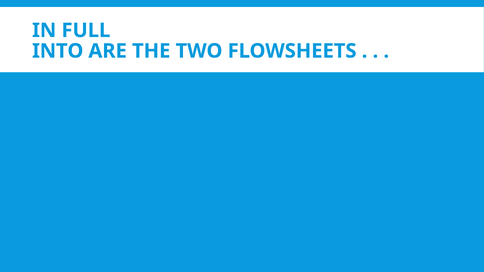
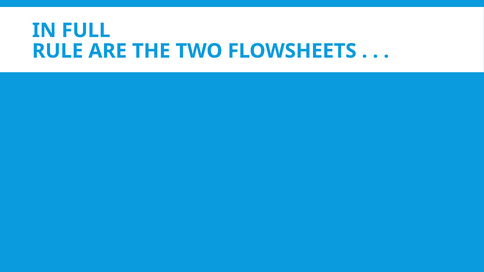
INTO: INTO -> RULE (58, 51)
